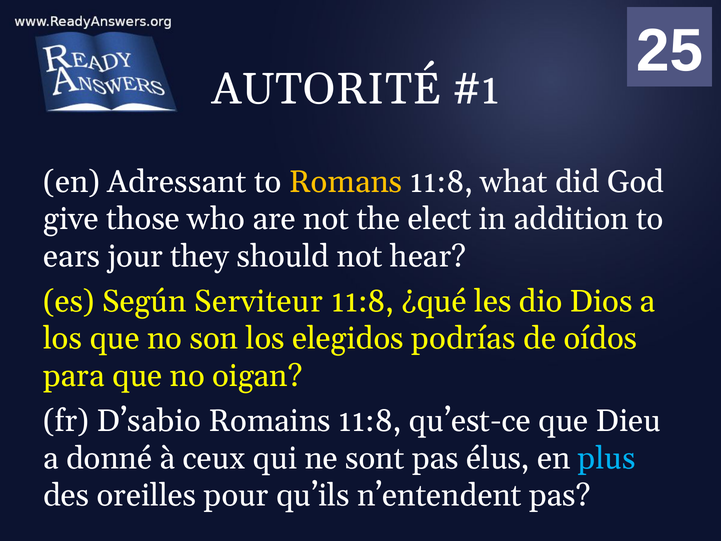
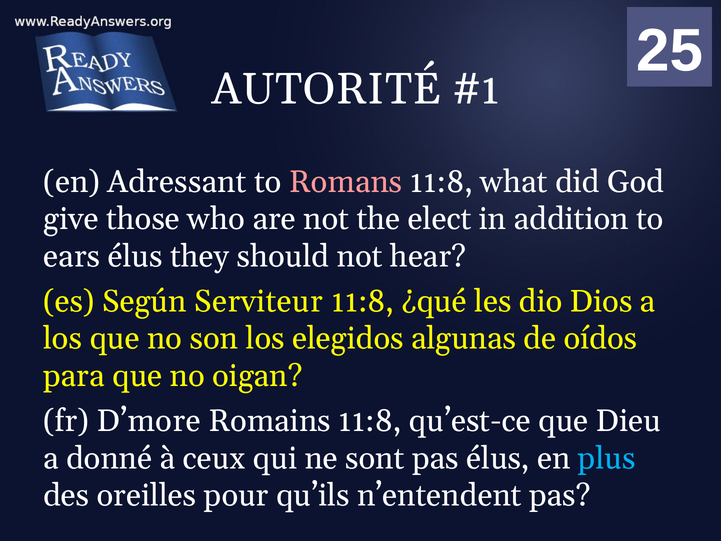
Romans colour: yellow -> pink (346, 182)
ears jour: jour -> élus (135, 256)
podrías: podrías -> algunas (464, 339)
D’sabio: D’sabio -> D’more (149, 421)
